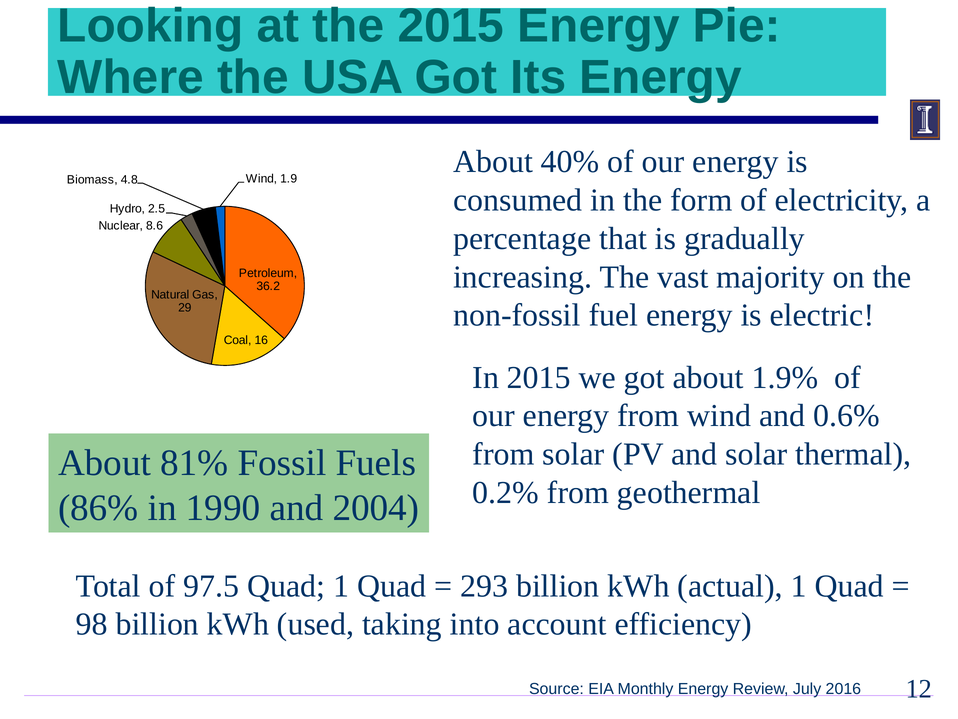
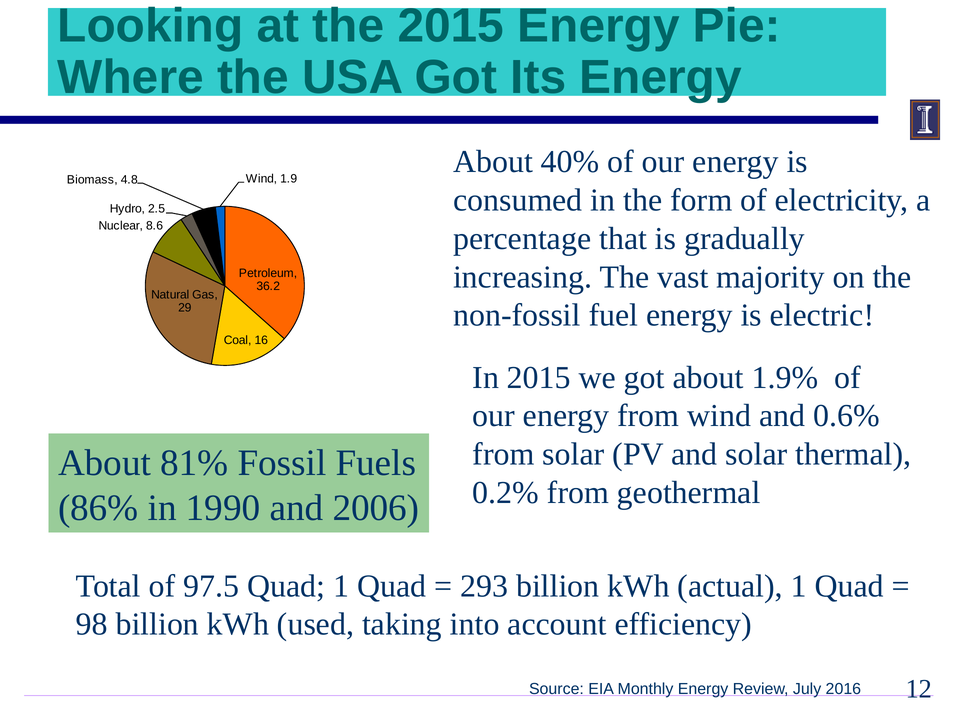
2004: 2004 -> 2006 (376, 508)
